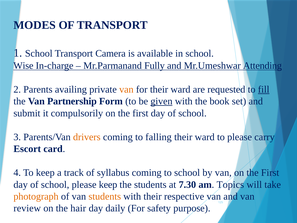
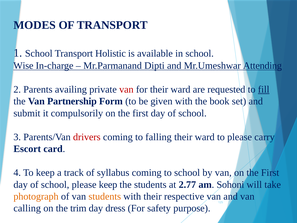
Camera: Camera -> Holistic (111, 53)
Fully: Fully -> Dipti (154, 66)
van colour: orange -> red (126, 89)
given underline: present -> none (161, 101)
drivers colour: orange -> red (87, 137)
7.30: 7.30 -> 2.77 (187, 184)
Topics: Topics -> Sohoni (230, 184)
review: review -> calling (27, 208)
hair: hair -> trim (78, 208)
daily: daily -> dress (115, 208)
